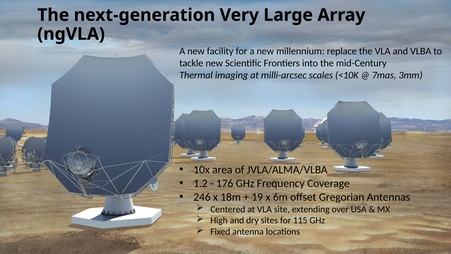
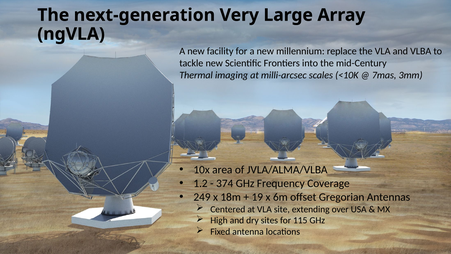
176: 176 -> 374 (225, 183)
246: 246 -> 249 (202, 197)
